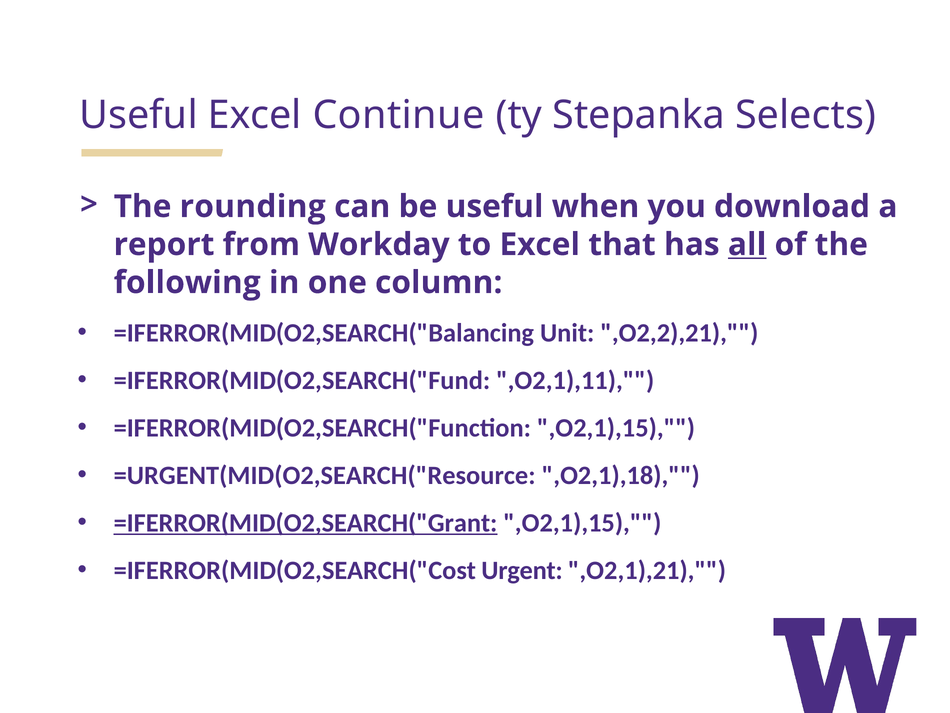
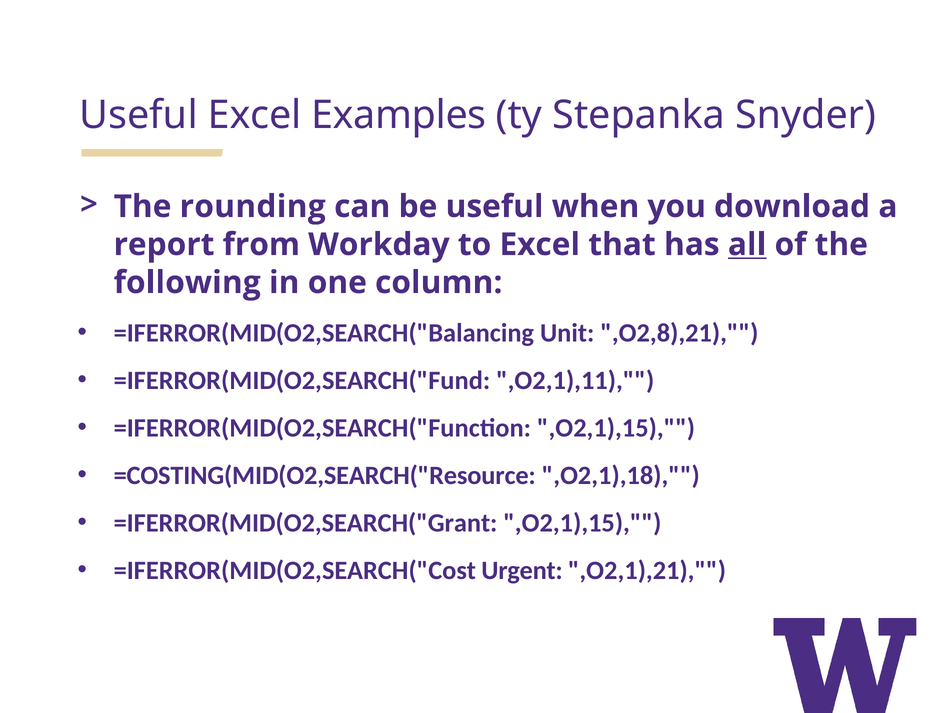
Continue: Continue -> Examples (399, 115)
Selects: Selects -> Snyder (806, 115)
,O2,2),21: ,O2,2),21 -> ,O2,8),21 (679, 333)
=URGENT(MID(O2,SEARCH("Resource: =URGENT(MID(O2,SEARCH("Resource -> =COSTING(MID(O2,SEARCH("Resource (325, 475)
=IFERROR(MID(O2,SEARCH("Grant underline: present -> none (306, 523)
